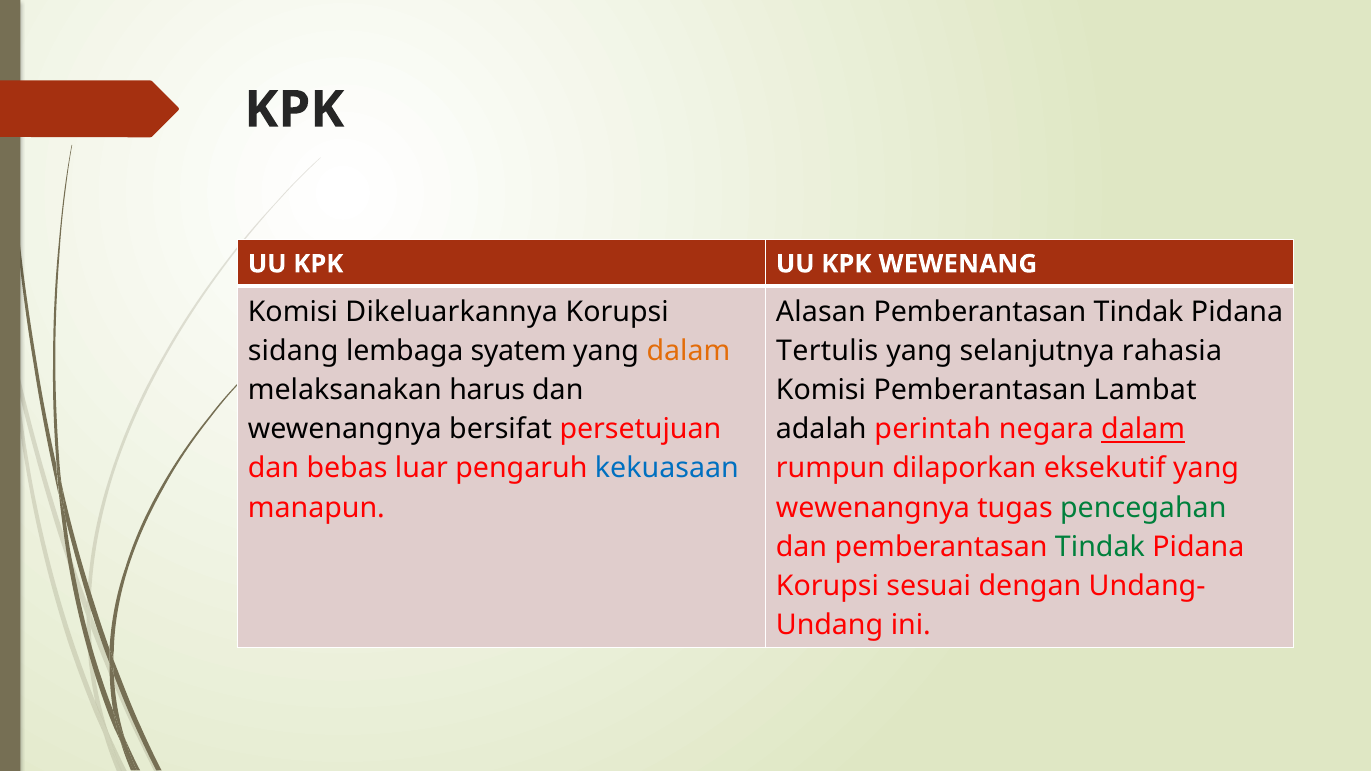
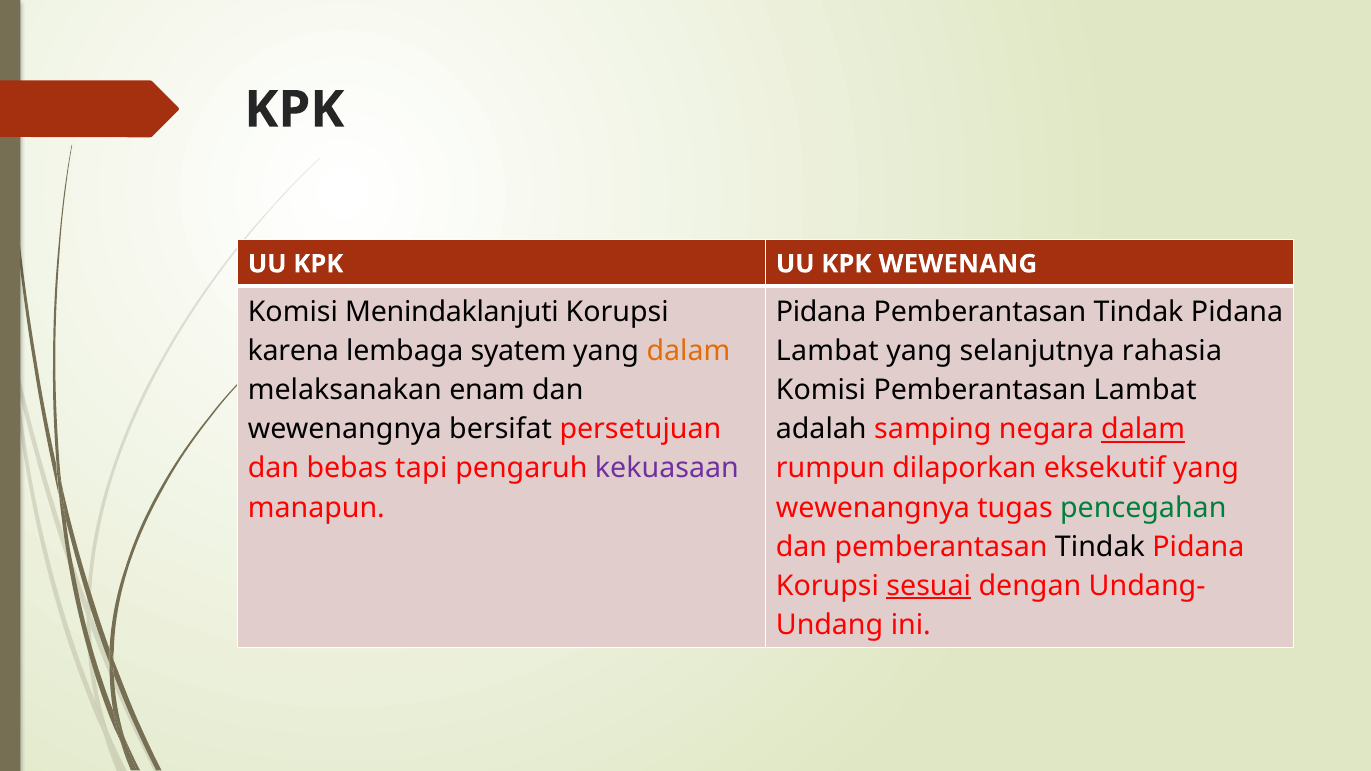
Dikeluarkannya: Dikeluarkannya -> Menindaklanjuti (452, 312)
Alasan: Alasan -> Pidana (821, 312)
sidang: sidang -> karena (293, 351)
Tertulis: Tertulis -> Lambat (827, 351)
harus: harus -> enam (487, 391)
perintah: perintah -> samping (933, 430)
luar: luar -> tapi (421, 469)
kekuasaan colour: blue -> purple (667, 469)
Tindak colour: green -> black (1100, 547)
sesuai underline: none -> present (929, 586)
